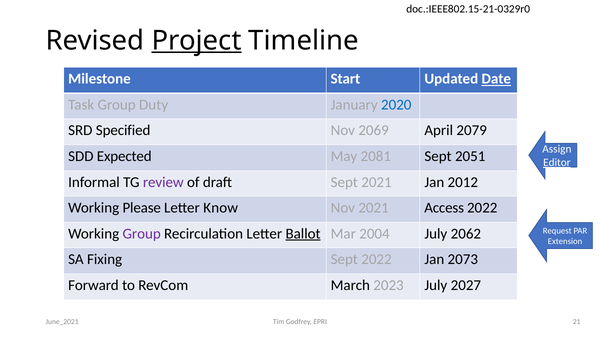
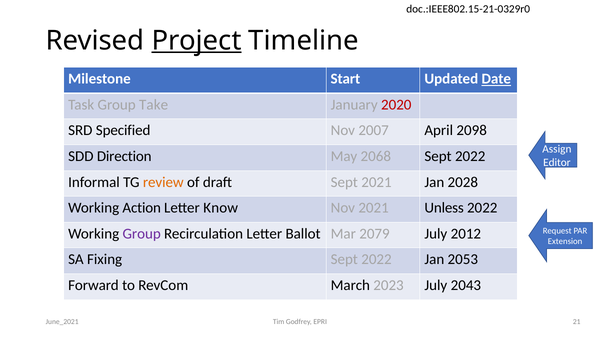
Duty: Duty -> Take (154, 105)
2020 colour: blue -> red (396, 105)
2069: 2069 -> 2007 (374, 131)
2079: 2079 -> 2098 (472, 131)
Expected: Expected -> Direction (124, 157)
2081: 2081 -> 2068 (376, 157)
2051: 2051 -> 2022 (470, 157)
Editor underline: present -> none (557, 163)
review colour: purple -> orange (163, 182)
2012: 2012 -> 2028 (463, 182)
Please: Please -> Action (142, 208)
Access: Access -> Unless (444, 208)
Ballot underline: present -> none (303, 234)
2004: 2004 -> 2079 (374, 234)
2062: 2062 -> 2012 (466, 234)
2073: 2073 -> 2053 (463, 260)
2027: 2027 -> 2043 (466, 286)
